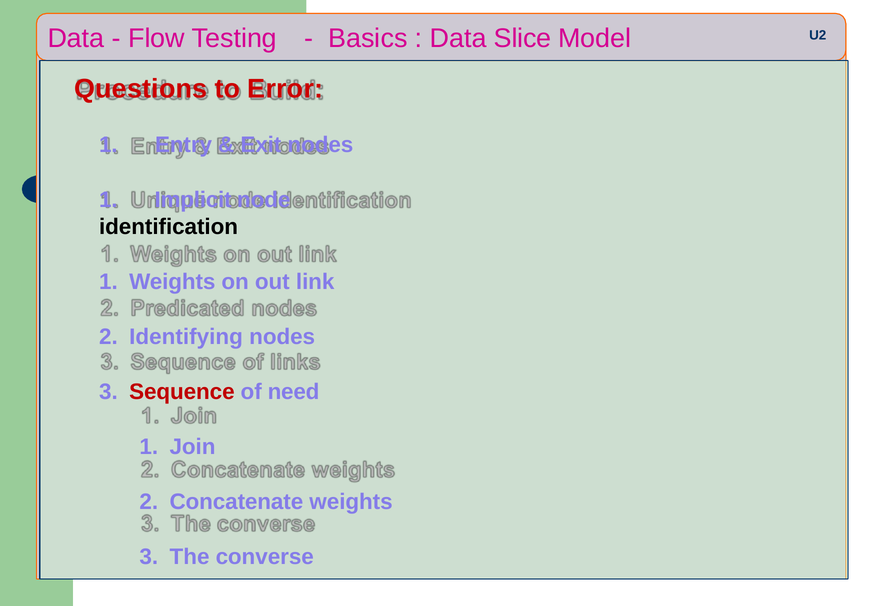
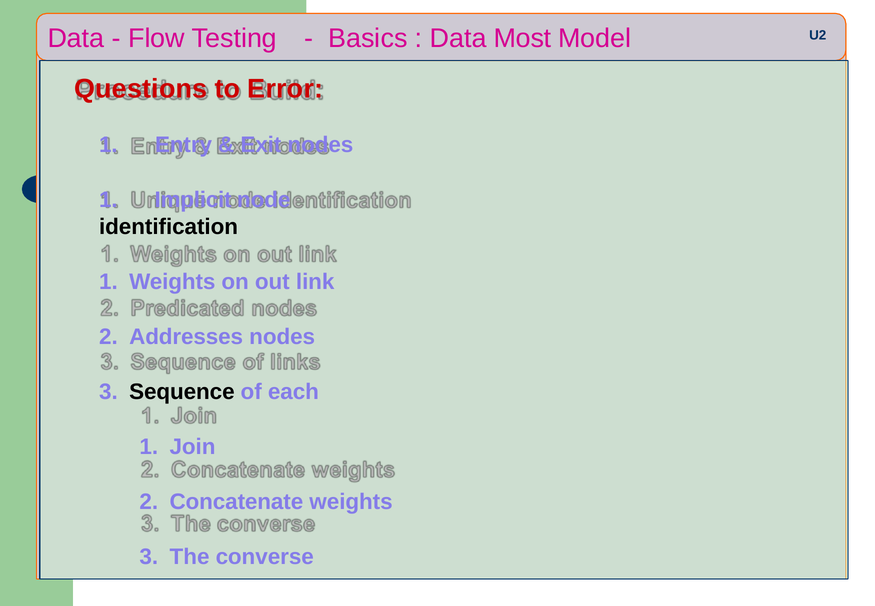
Slice: Slice -> Most (523, 38)
Identifying: Identifying -> Addresses (186, 337)
Sequence colour: red -> black (182, 392)
need: need -> each (293, 392)
